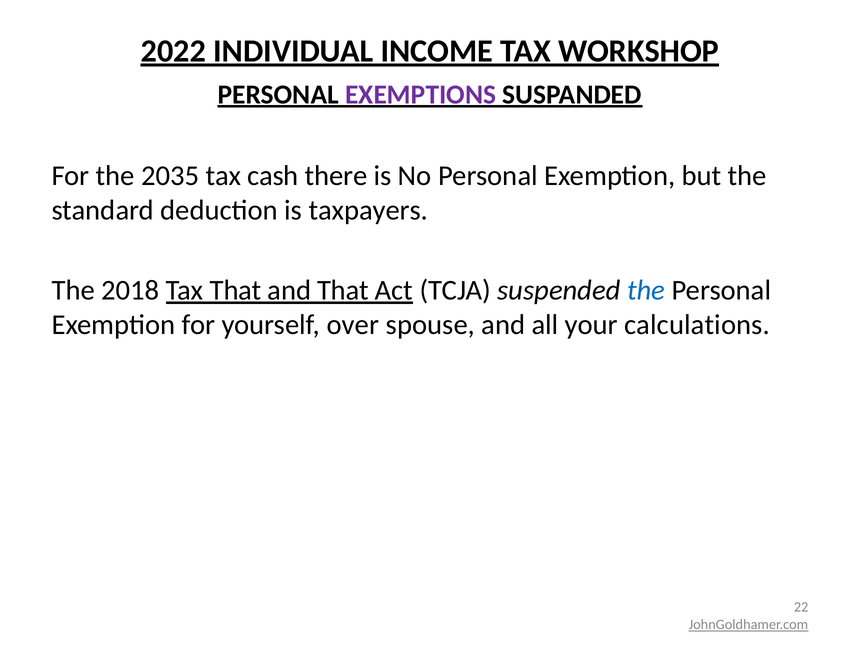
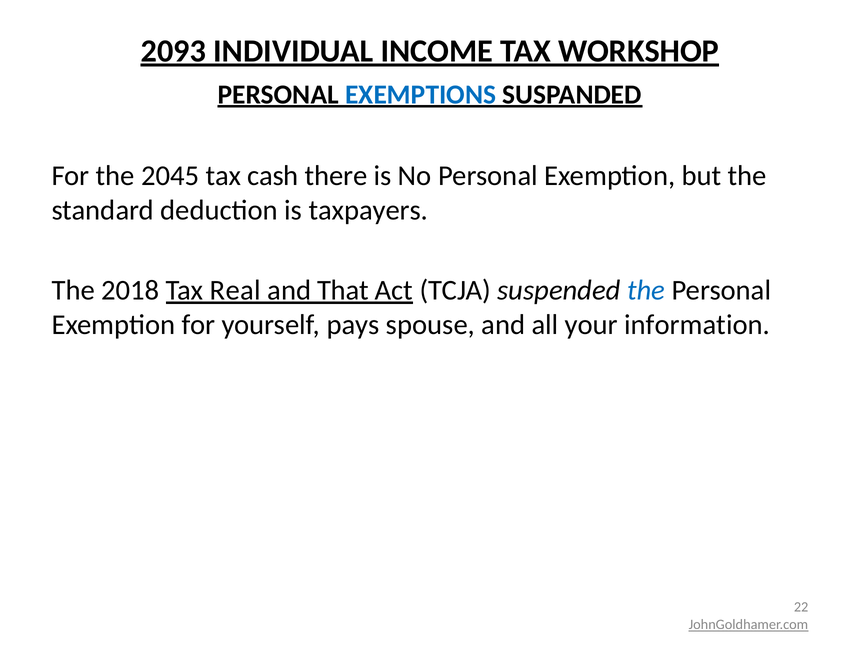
2022: 2022 -> 2093 (173, 51)
EXEMPTIONS colour: purple -> blue (421, 94)
2035: 2035 -> 2045 (170, 176)
Tax That: That -> Real (235, 290)
over: over -> pays (353, 325)
calculations: calculations -> information (697, 325)
